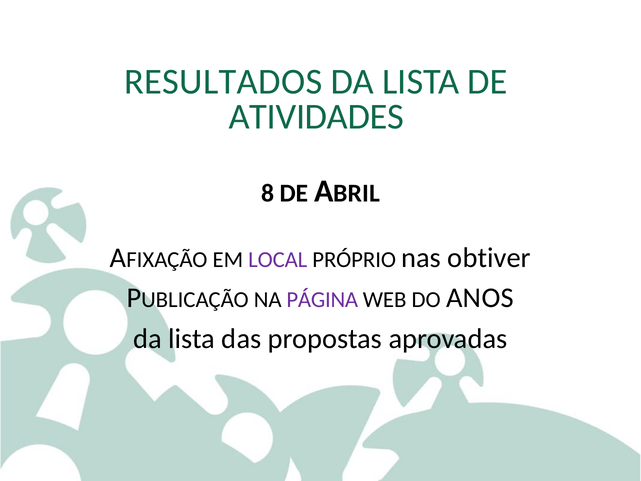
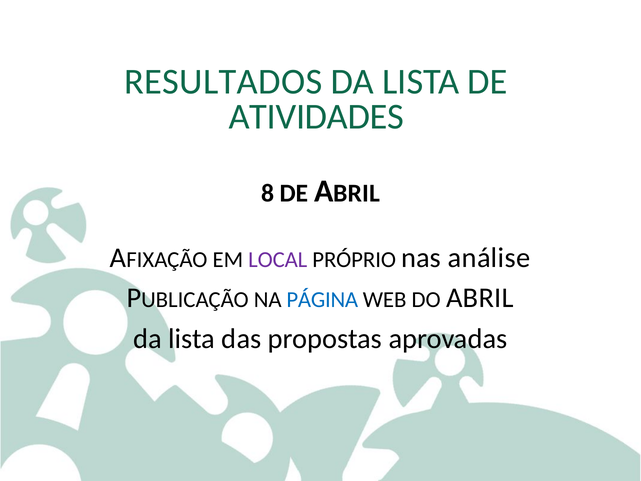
obtiver: obtiver -> análise (489, 258)
PÁGINA colour: purple -> blue (322, 300)
ANOS: ANOS -> ABRIL (480, 298)
